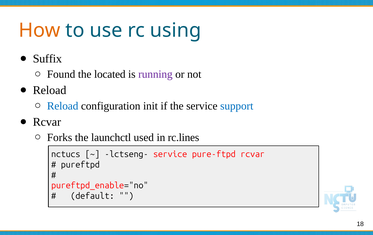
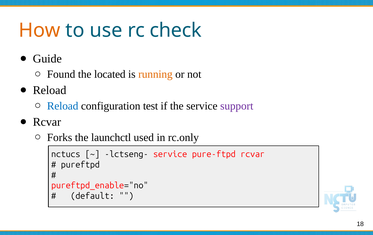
using: using -> check (176, 30)
Suffix: Suffix -> Guide (47, 59)
running colour: purple -> orange (155, 74)
init: init -> test (151, 106)
support colour: blue -> purple (237, 106)
rc.lines: rc.lines -> rc.only (183, 138)
